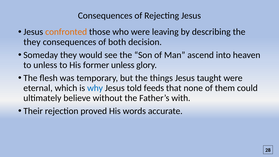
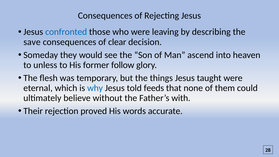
confronted colour: orange -> blue (66, 32)
they: they -> save (32, 42)
both: both -> clear (117, 42)
former unless: unless -> follow (123, 65)
